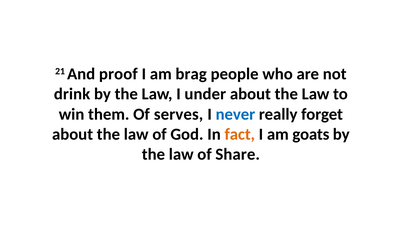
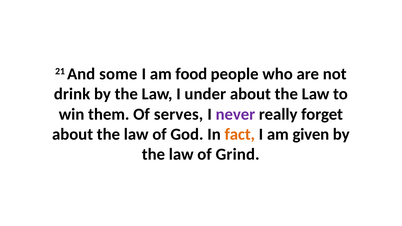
proof: proof -> some (118, 74)
brag: brag -> food (191, 74)
never colour: blue -> purple (235, 114)
goats: goats -> given (311, 134)
Share: Share -> Grind (238, 154)
